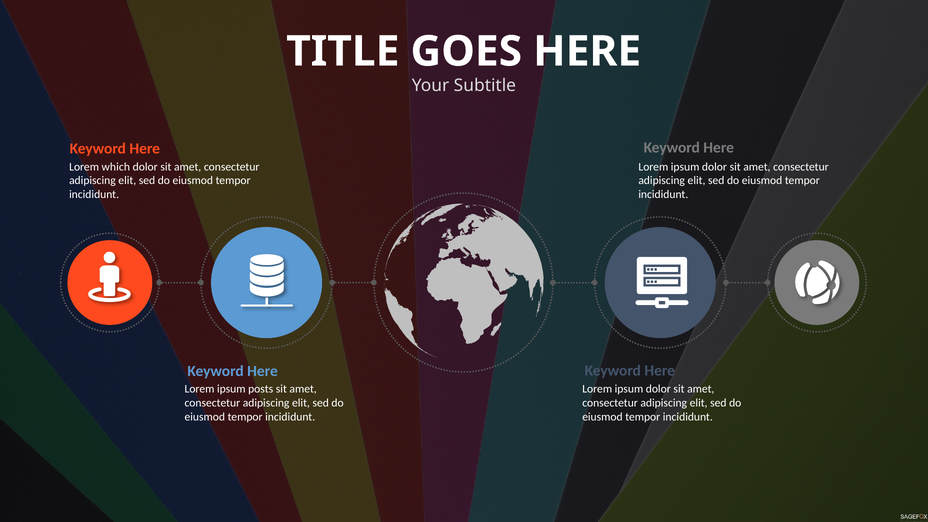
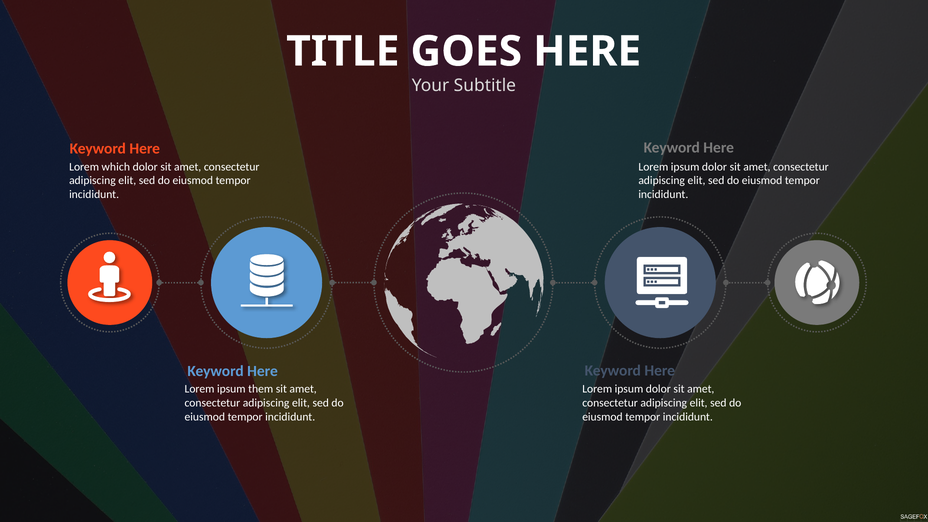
posts: posts -> them (261, 389)
